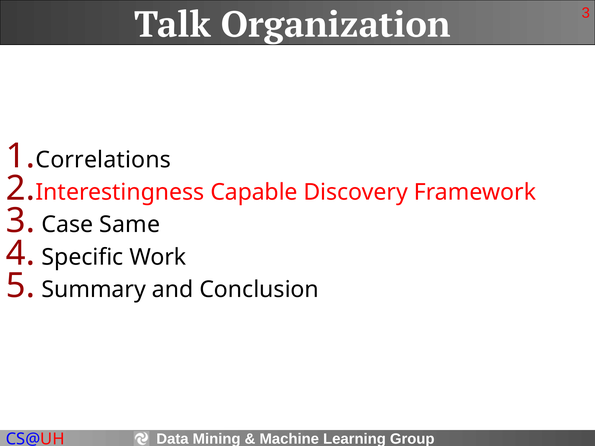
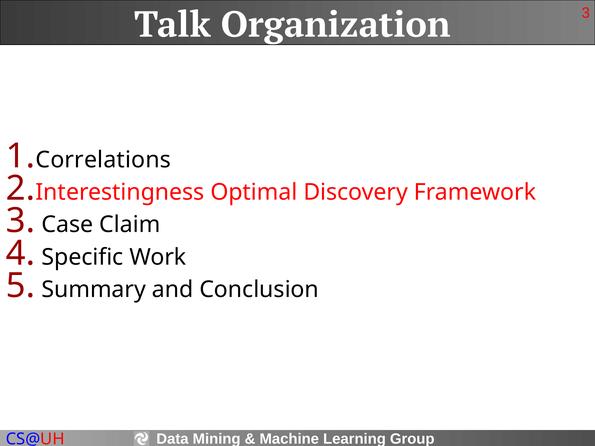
Capable: Capable -> Optimal (254, 192)
Same: Same -> Claim (130, 225)
